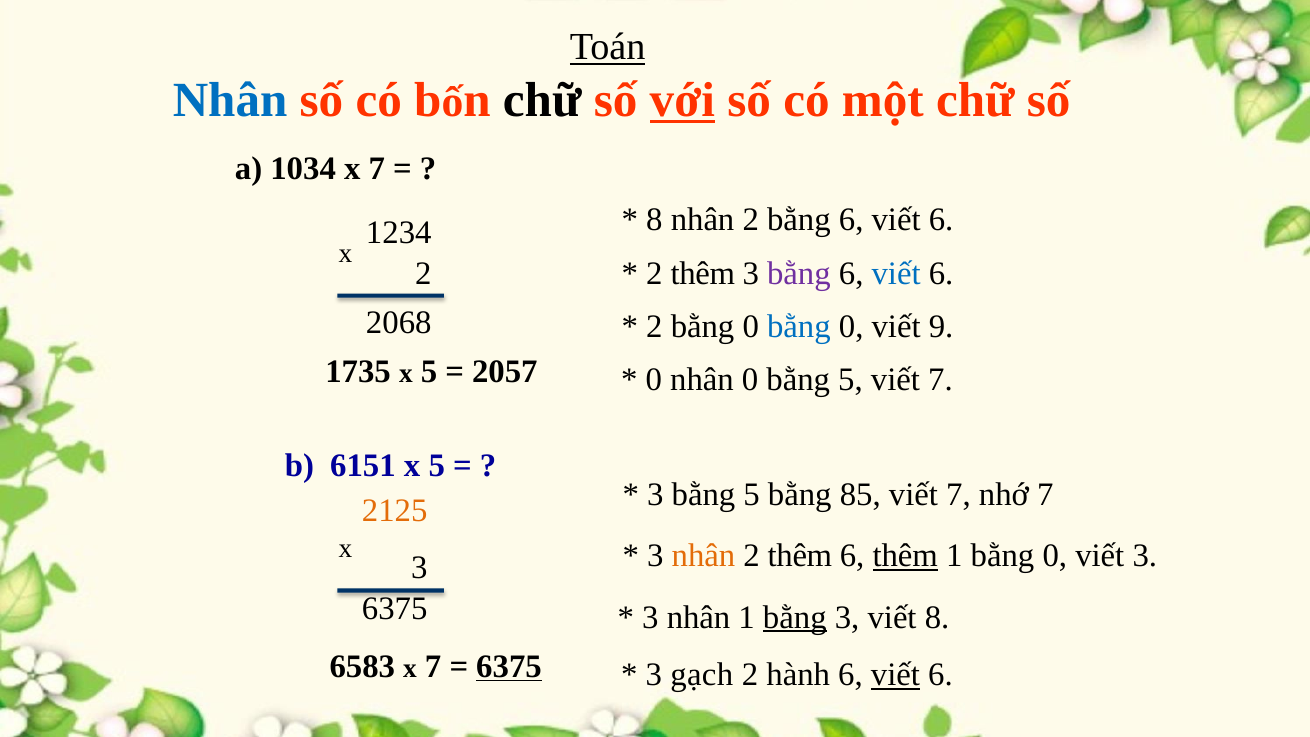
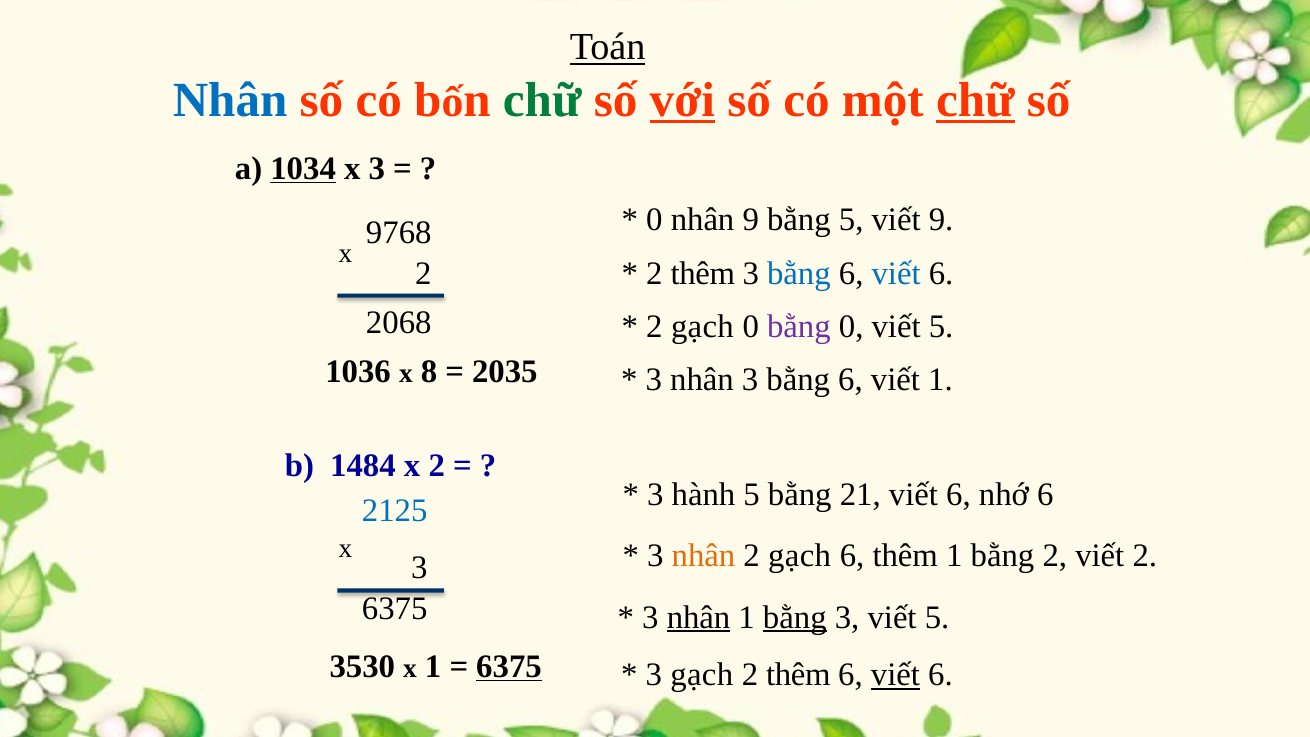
chữ colour: black -> green (542, 100)
chữ underline: none -> present (975, 100)
1034 underline: none -> present (303, 168)
7: 7 -> 3 (377, 168)
8: 8 -> 0 (654, 220)
2: 2 -> 9 (751, 220)
6: 6 -> 5 (851, 220)
6: 6 -> 9 (941, 220)
1234: 1234 -> 9768 (399, 232)
bằng colour: purple -> blue (799, 273)
bằng: bằng -> gạch (702, 327)
bằng colour: blue -> purple (799, 327)
0 viết 9: 9 -> 5 (941, 327)
1735: 1735 -> 1036 (358, 372)
5: 5 -> 8 (429, 372)
2057: 2057 -> 2035 (505, 372)
0: 0 -> 3 (654, 380)
nhân 0: 0 -> 3 (750, 380)
5: 5 -> 6 (851, 380)
7: 7 -> 1 (940, 380)
6151: 6151 -> 1484 (363, 466)
5: 5 -> 2 (437, 466)
bằng: bằng -> hành (703, 494)
85: 85 -> 21 (860, 494)
7: 7 -> 6 (958, 494)
nhớ 7: 7 -> 6 (1045, 494)
2125 colour: orange -> blue (395, 511)
thêm: thêm -> gạch (800, 556)
thêm underline: present -> none (905, 556)
1 bằng 0: 0 -> 2 (1055, 556)
viết 3: 3 -> 2 (1145, 556)
nhân underline: none -> present (699, 617)
3 viết 8: 8 -> 5 (937, 617)
6583: 6583 -> 3530 (362, 666)
7: 7 -> 1 (433, 666)
hành: hành -> thêm (798, 674)
